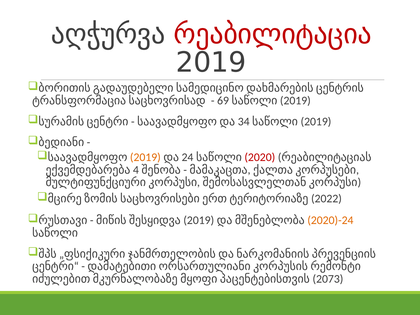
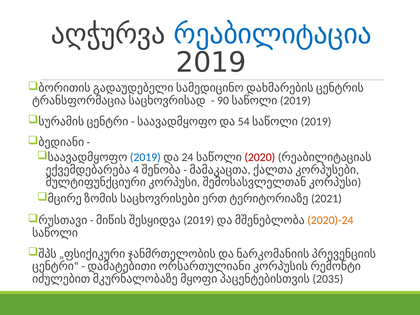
რეაბილიტაცია colour: red -> blue (273, 34)
69: 69 -> 90 (223, 101)
34: 34 -> 54 (244, 122)
2019 colour: orange -> blue (145, 157)
2022: 2022 -> 2021 (326, 199)
2073: 2073 -> 2035 (328, 279)
